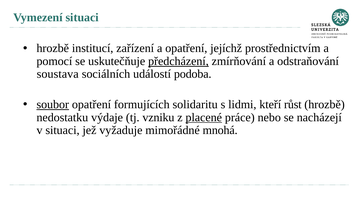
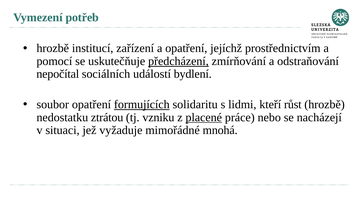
Vymezení situaci: situaci -> potřeb (82, 17)
soustava: soustava -> nepočítal (58, 74)
podoba: podoba -> bydlení (193, 74)
soubor underline: present -> none (53, 105)
formujících underline: none -> present (142, 105)
výdaje: výdaje -> ztrátou (107, 118)
